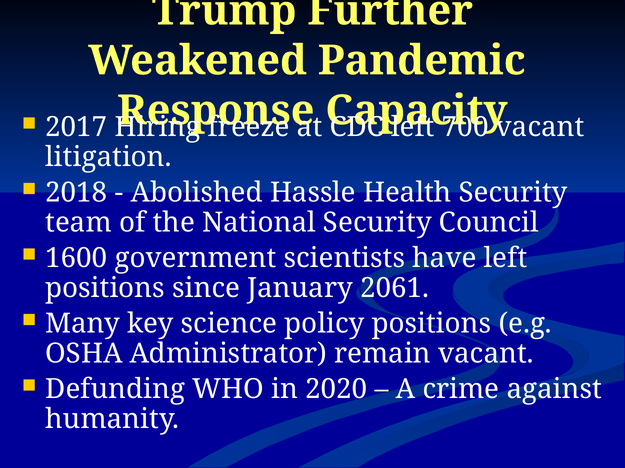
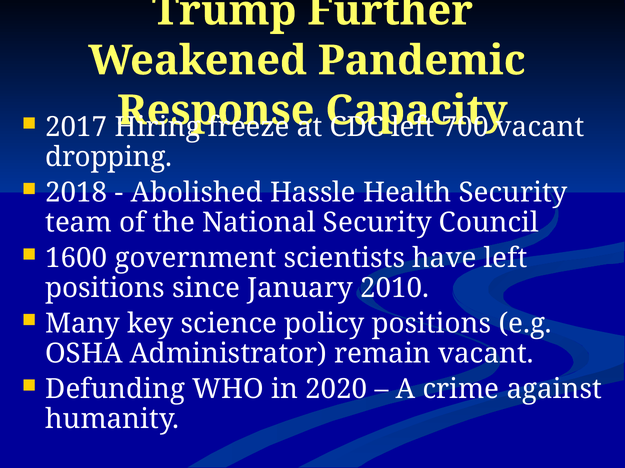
litigation: litigation -> dropping (109, 157)
2061: 2061 -> 2010 (395, 289)
